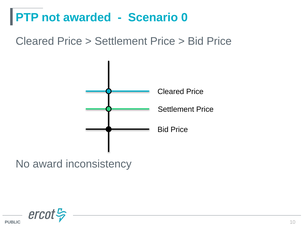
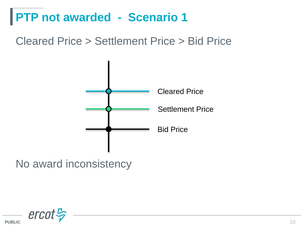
0: 0 -> 1 (184, 18)
